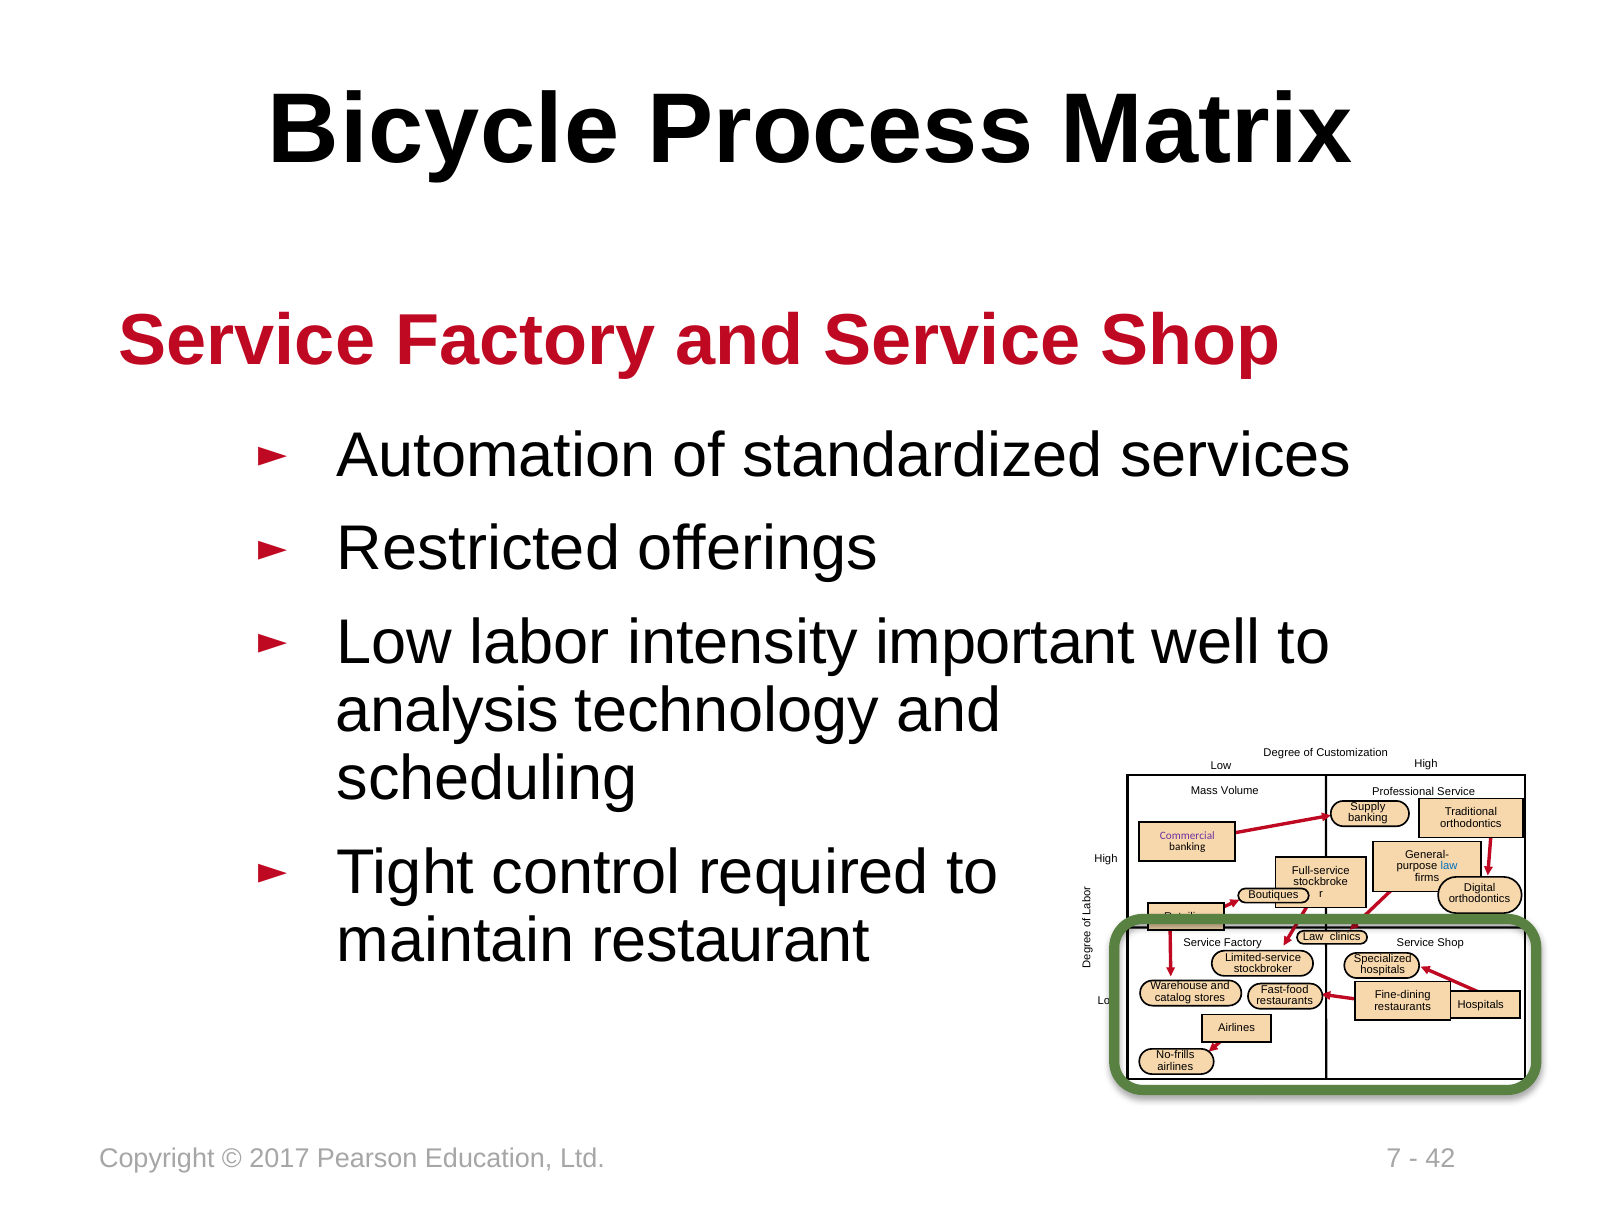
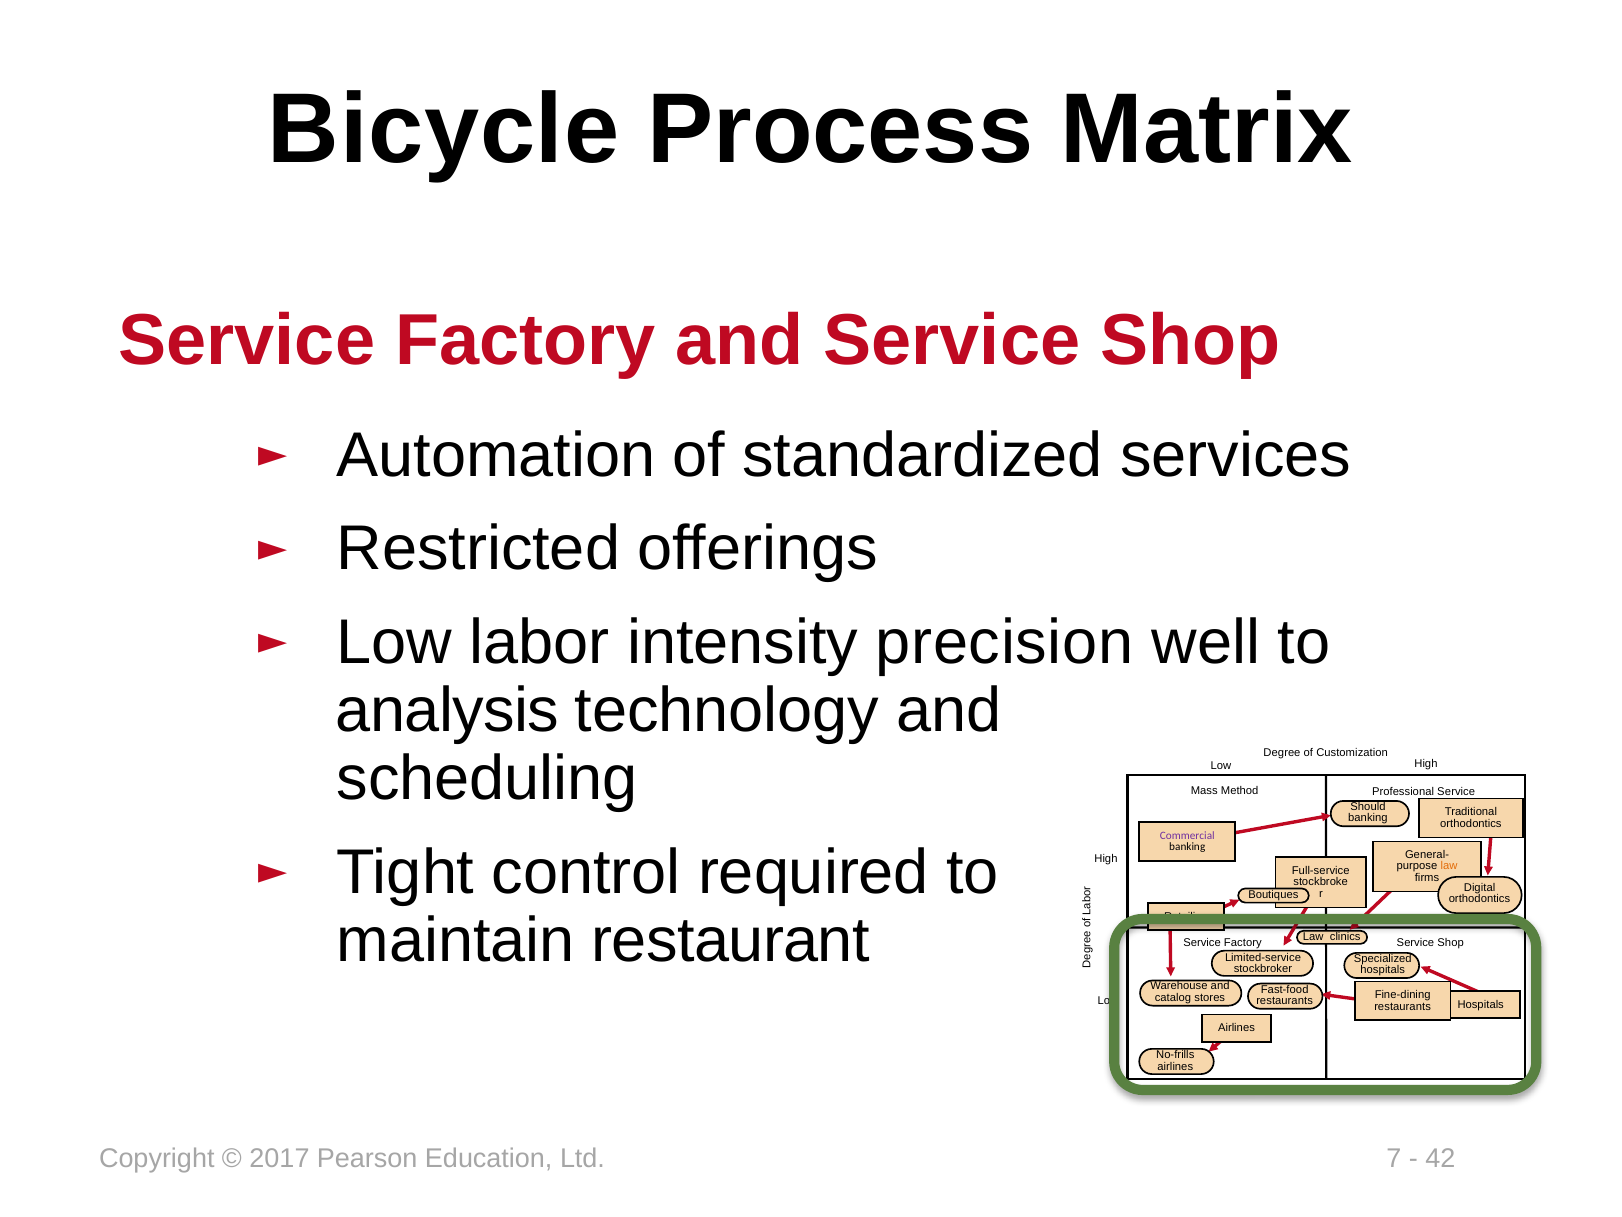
important: important -> precision (1005, 642)
Volume: Volume -> Method (1240, 790)
Supply: Supply -> Should (1368, 806)
law colour: blue -> orange (1449, 866)
